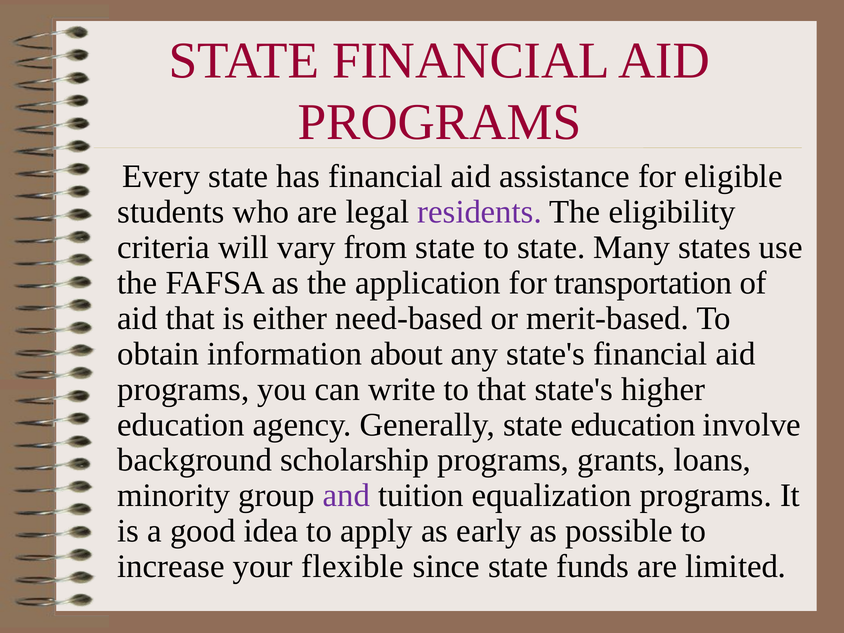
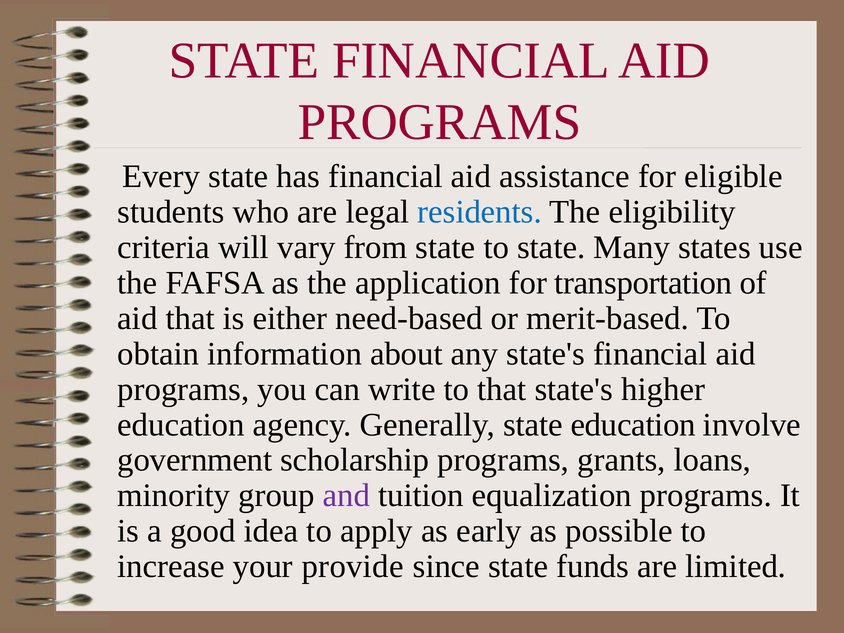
residents colour: purple -> blue (480, 212)
background: background -> government (195, 460)
flexible: flexible -> provide (353, 567)
